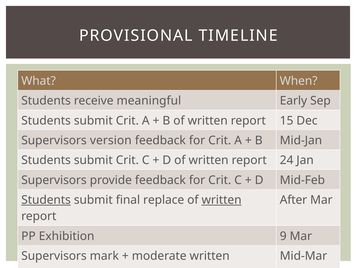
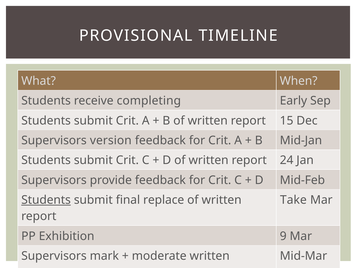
meaningful: meaningful -> completing (149, 101)
written underline: present -> none (222, 200)
After: After -> Take (293, 200)
